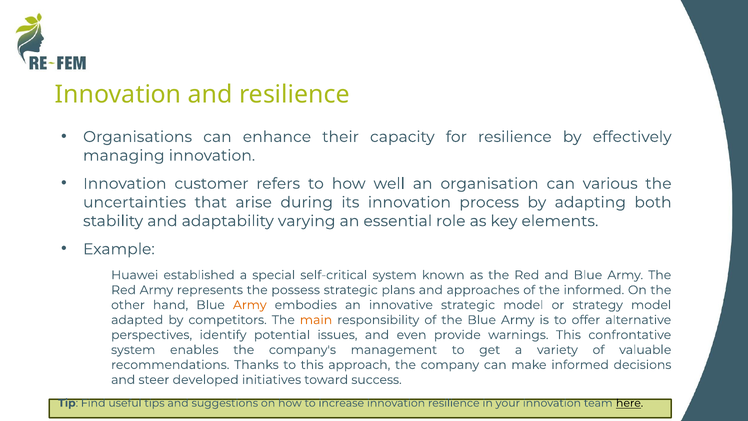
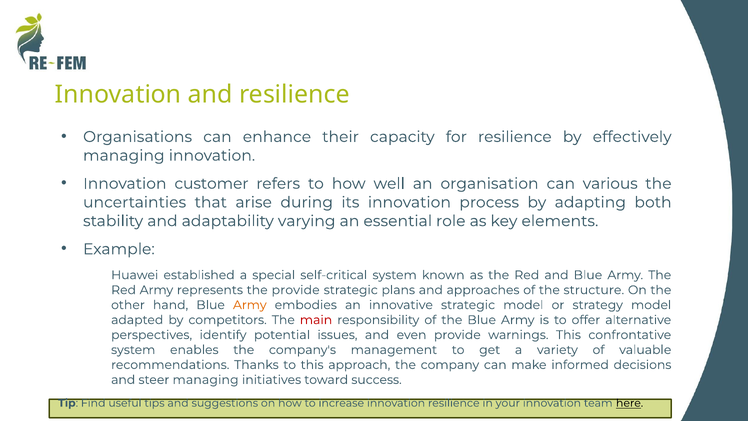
the possess: possess -> provide (296, 290)
the informed: informed -> structure (594, 290)
main colour: orange -> red (316, 320)
steer developed: developed -> managing (206, 380)
